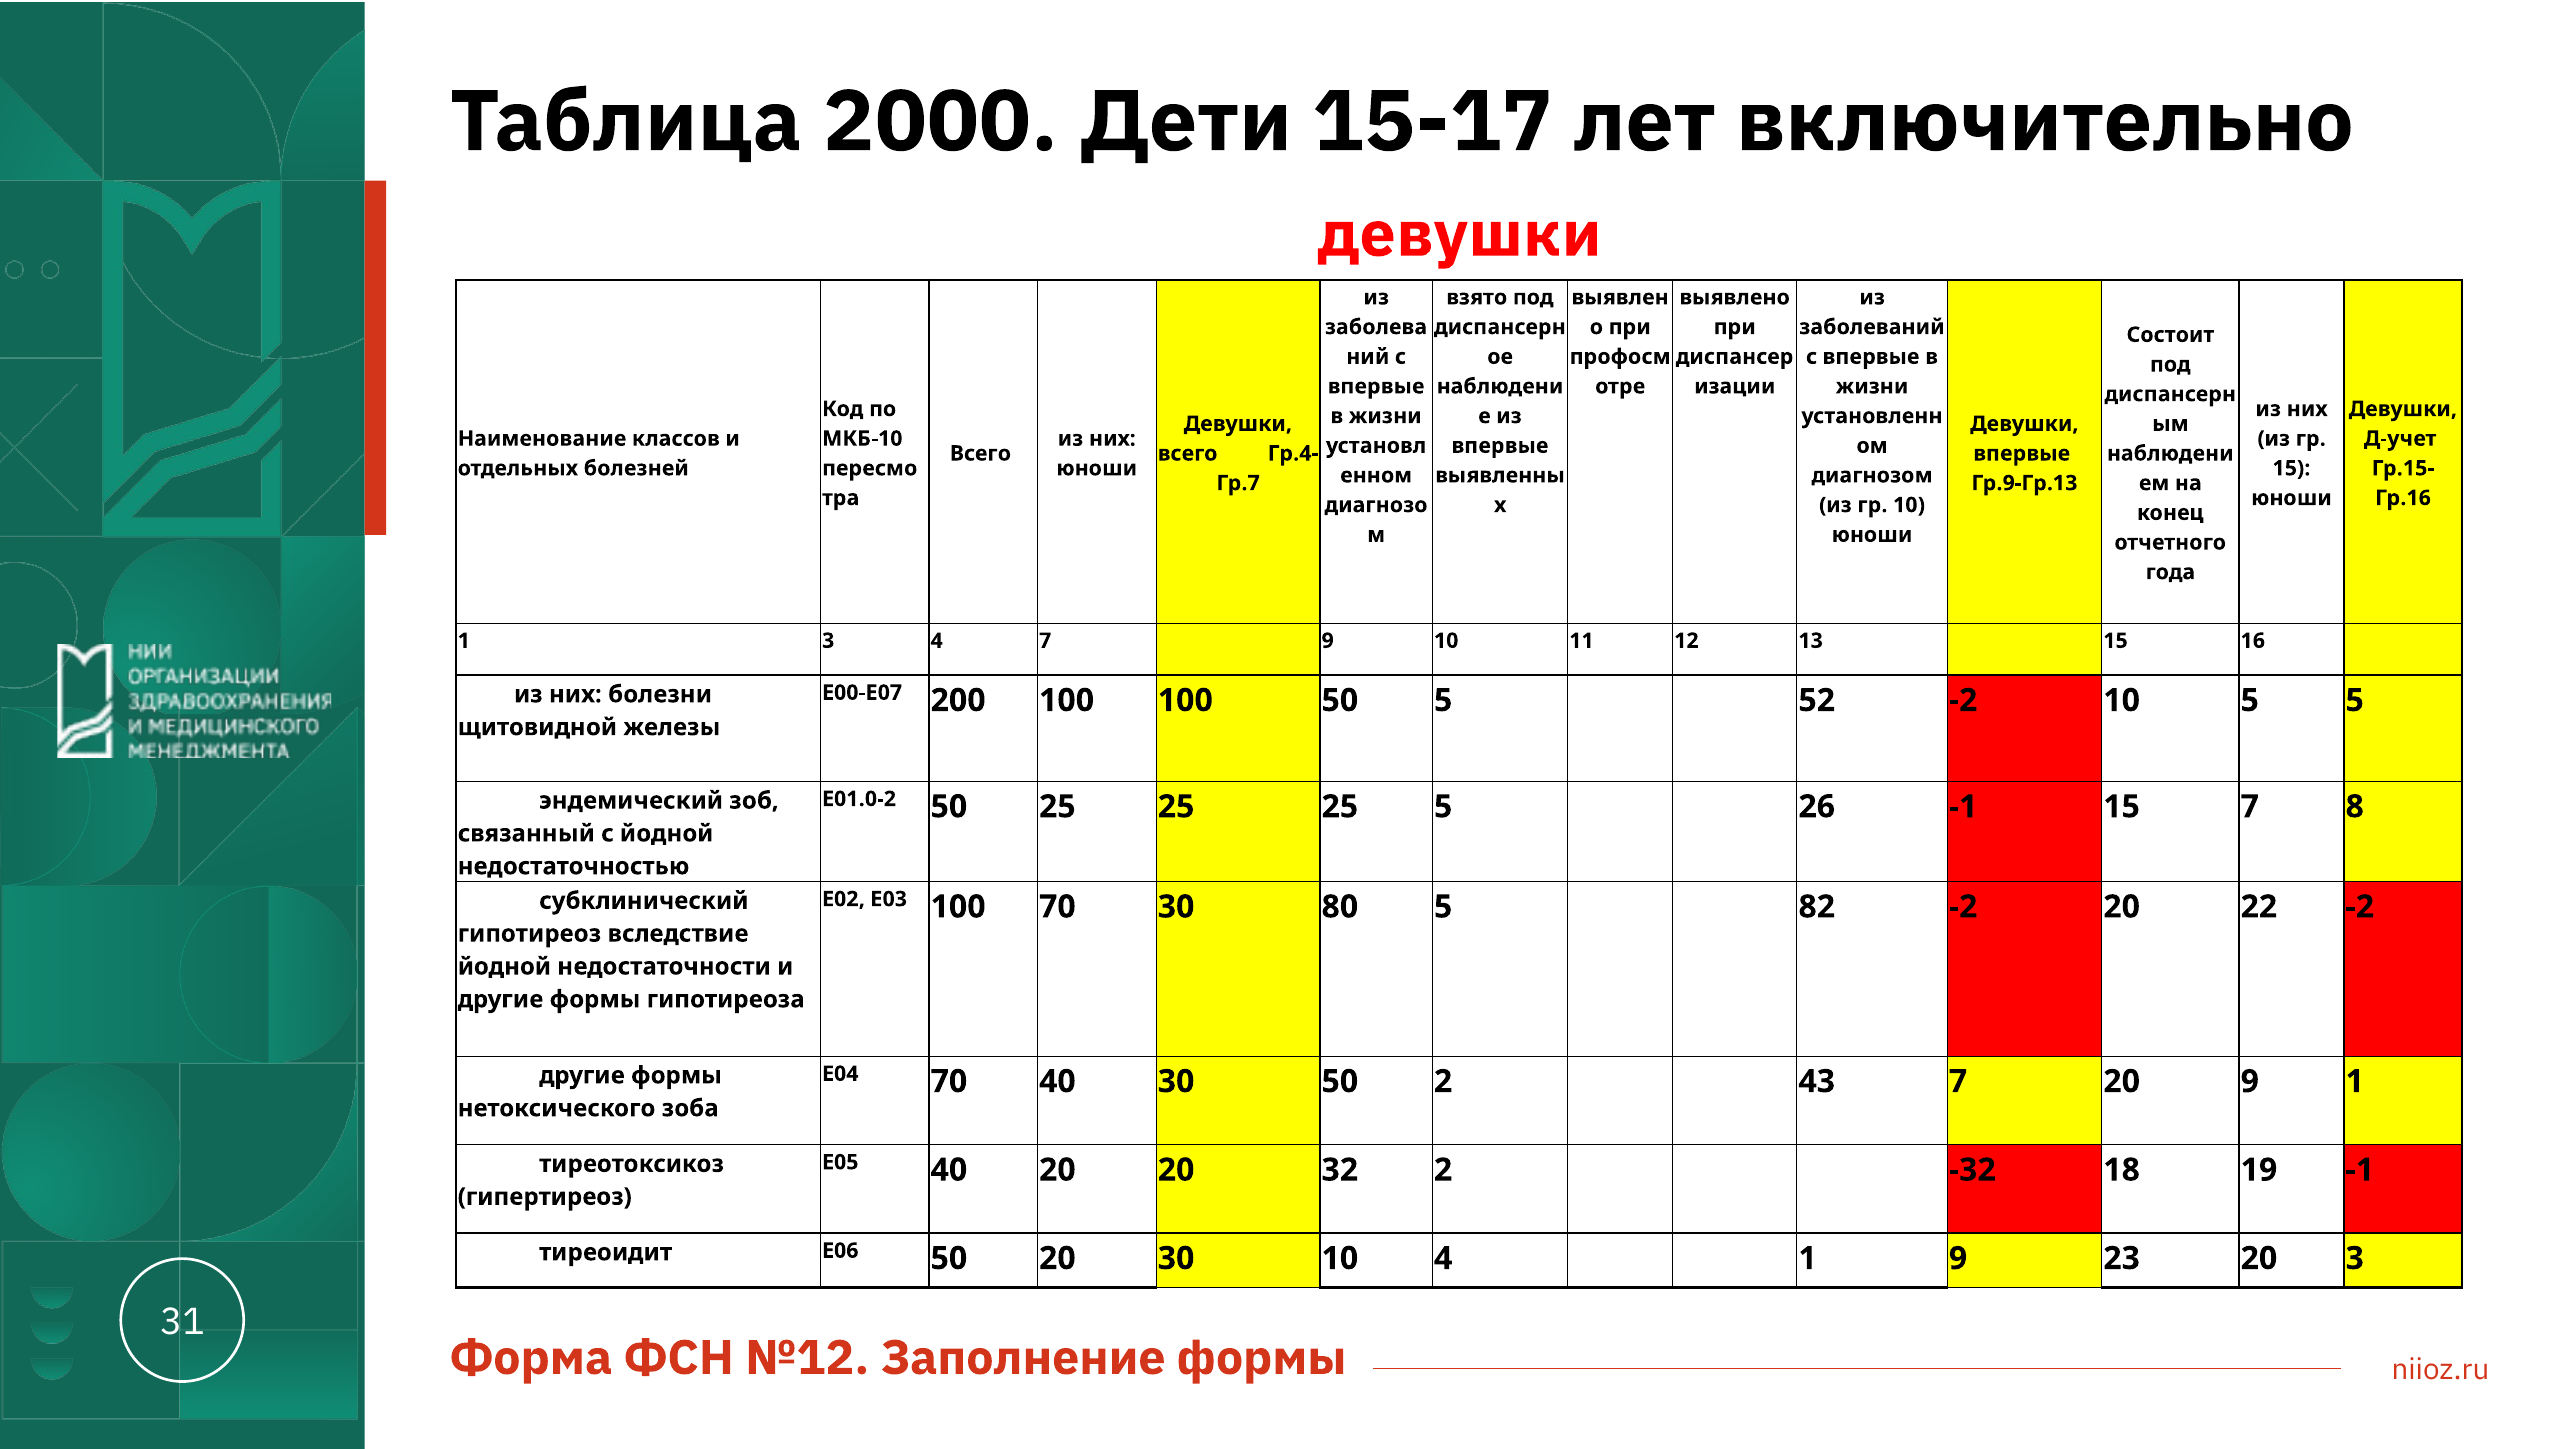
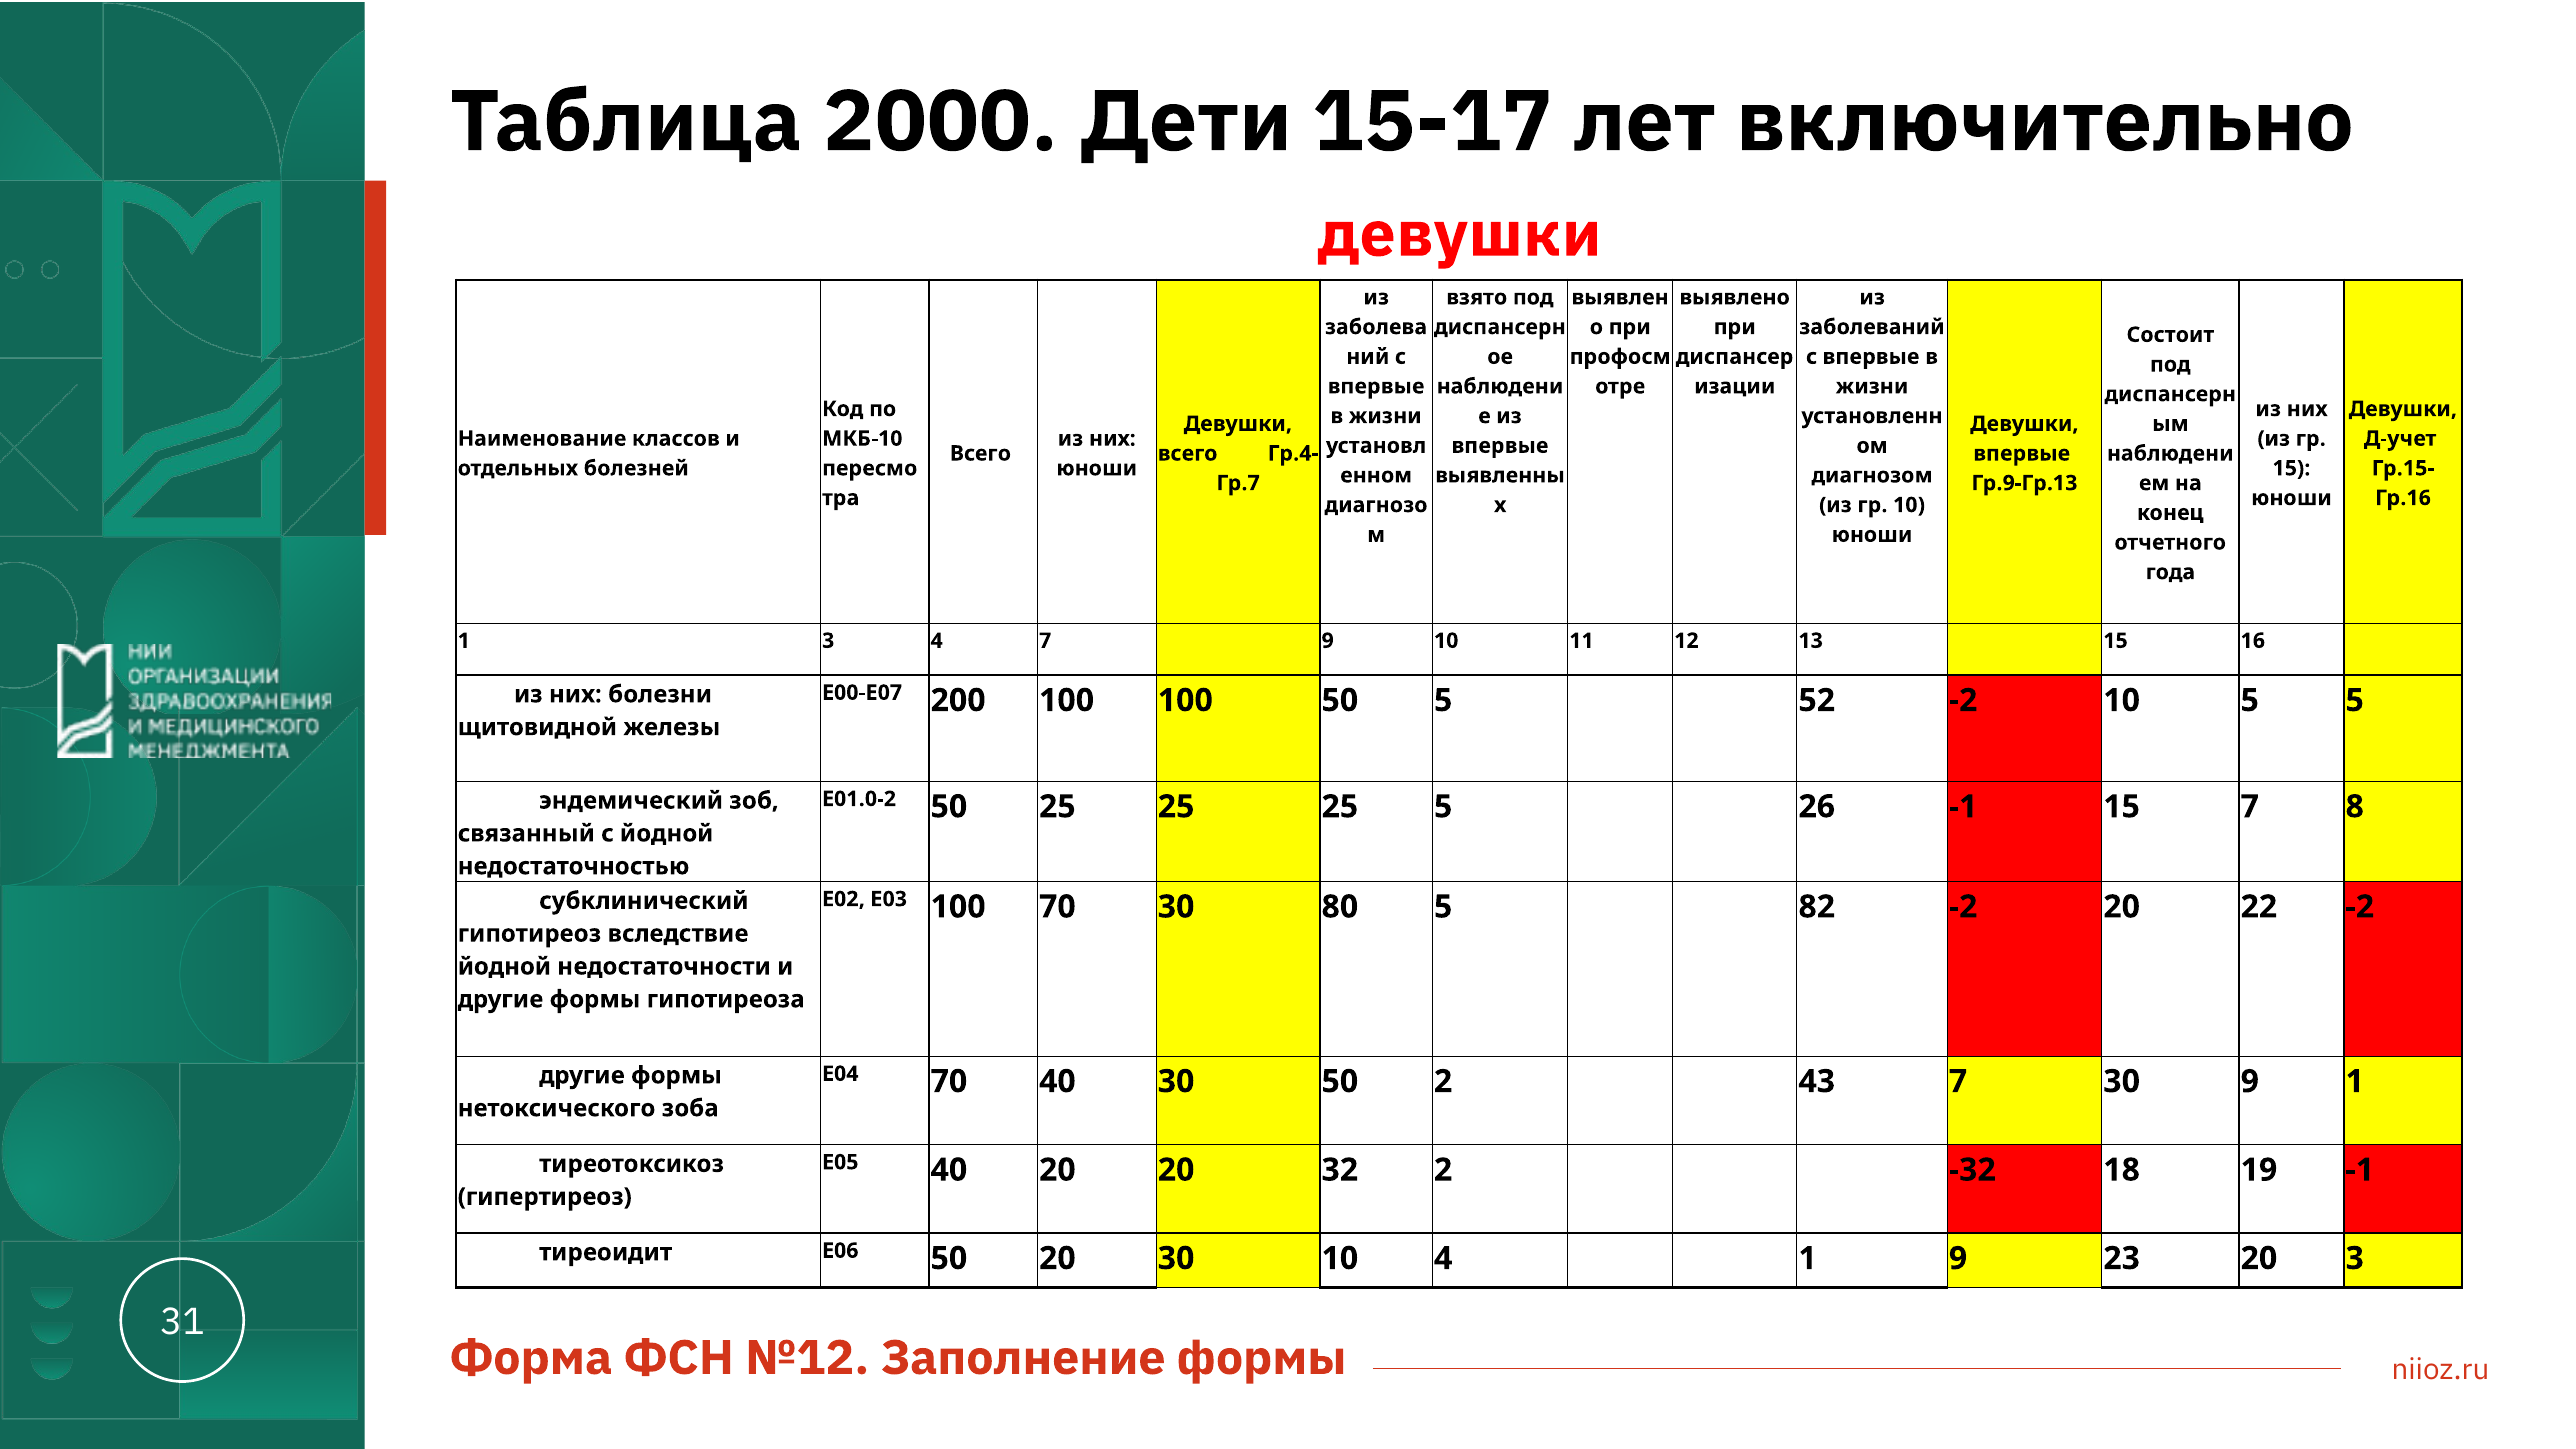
7 20: 20 -> 30 (2122, 1081)
